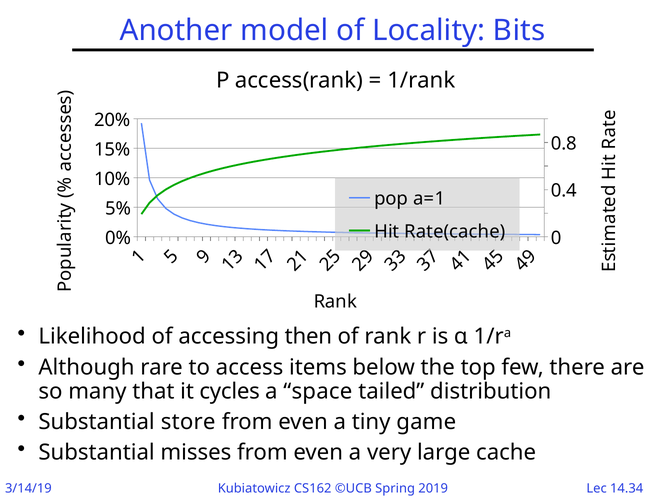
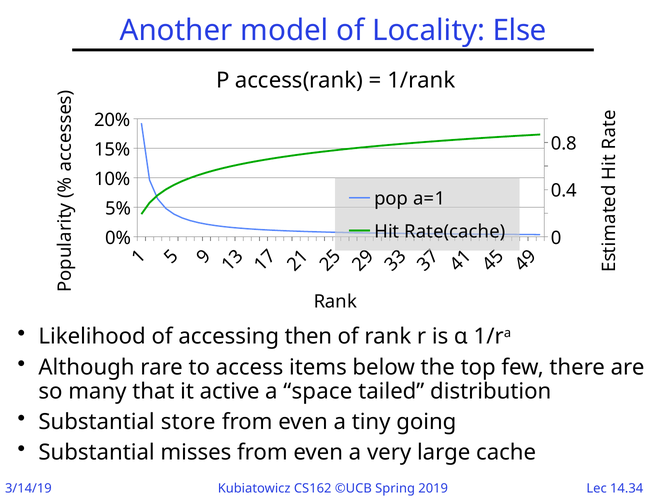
Bits: Bits -> Else (520, 30)
cycles: cycles -> active (230, 392)
game: game -> going (426, 422)
